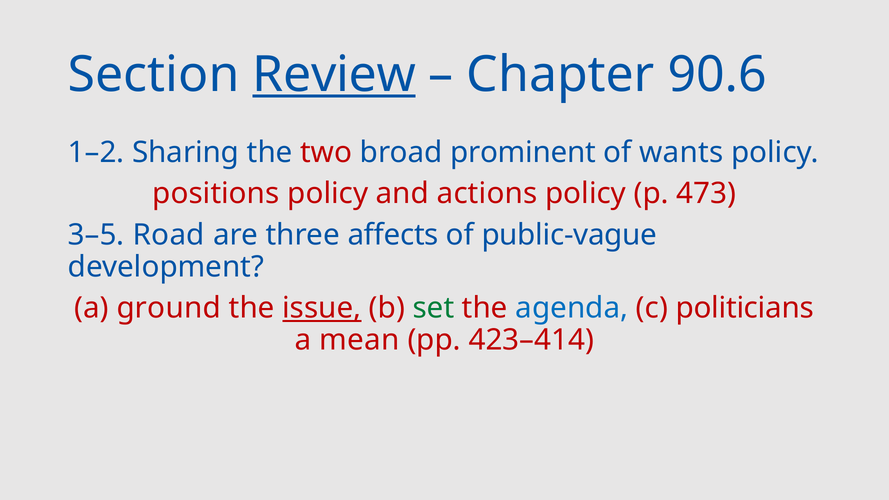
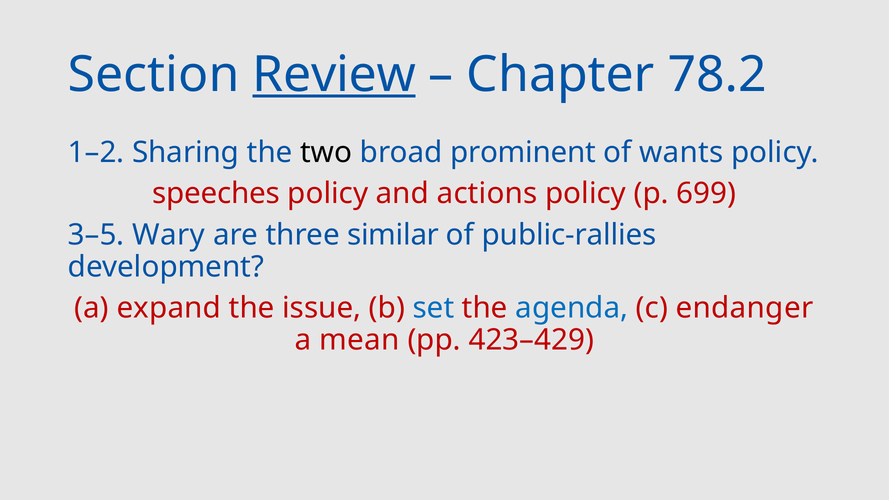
90.6: 90.6 -> 78.2 (717, 75)
two colour: red -> black (326, 152)
positions: positions -> speeches (216, 194)
473: 473 -> 699 (706, 194)
Road: Road -> Wary (169, 235)
affects: affects -> similar (393, 235)
public-vague: public-vague -> public-rallies (569, 235)
ground: ground -> expand (169, 308)
issue underline: present -> none (322, 308)
set colour: green -> blue (433, 308)
politicians: politicians -> endanger (745, 308)
423–414: 423–414 -> 423–429 (531, 340)
